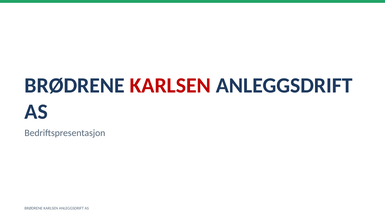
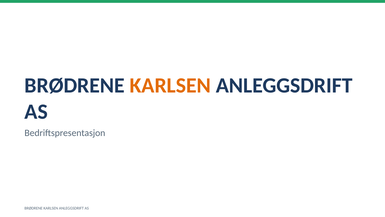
KARLSEN colour: red -> orange (170, 85)
